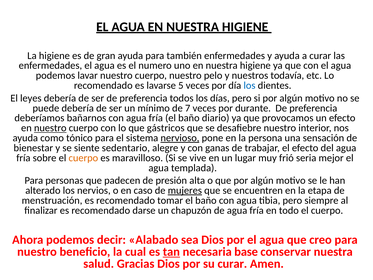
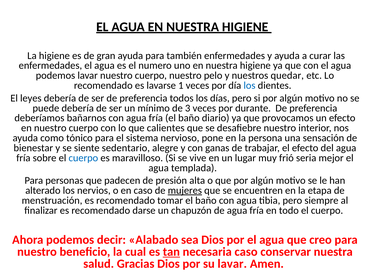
todavía: todavía -> quedar (287, 75)
5: 5 -> 1 (181, 85)
7: 7 -> 3 (188, 108)
nuestro underline: present -> none (50, 128)
gástricos: gástricos -> calientes (166, 128)
nervioso underline: present -> none (180, 138)
cuerpo colour: orange -> blue (83, 158)
necesaria base: base -> caso (246, 252)
su curar: curar -> lavar (232, 264)
